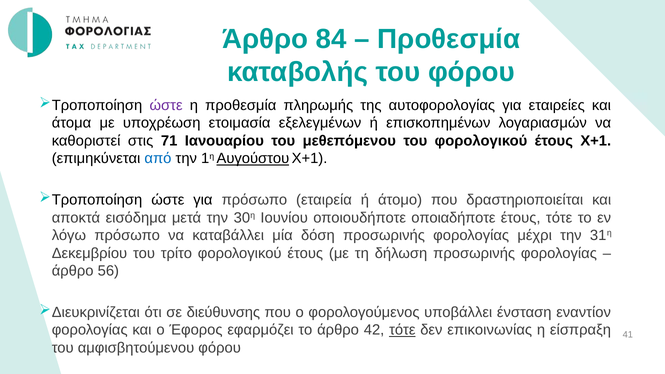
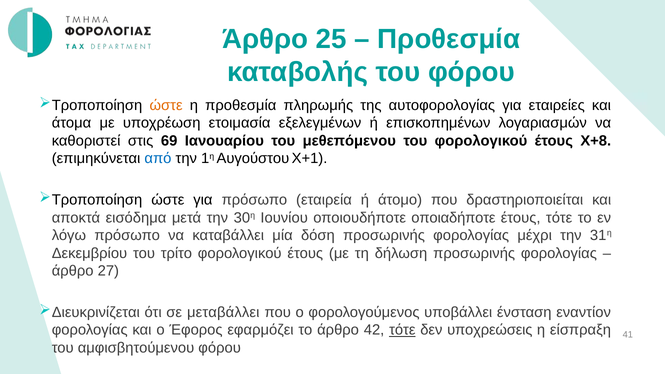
84: 84 -> 25 (331, 39)
ώστε colour: purple -> orange (166, 105)
71: 71 -> 69 (169, 141)
έτους Χ+1: Χ+1 -> Χ+8 (596, 141)
Αυγούστου underline: present -> none (253, 159)
56: 56 -> 27 (108, 271)
διεύθυνσης: διεύθυνσης -> μεταβάλλει (223, 312)
επικοινωνίας: επικοινωνίας -> υποχρεώσεις (490, 330)
